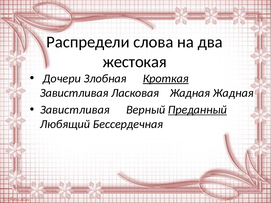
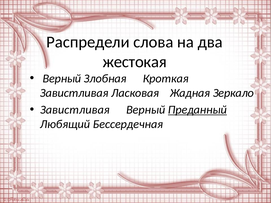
Дочери: Дочери -> Верный (62, 79)
Кроткая underline: present -> none (166, 79)
Жадная Жадная: Жадная -> Зеркало (233, 93)
